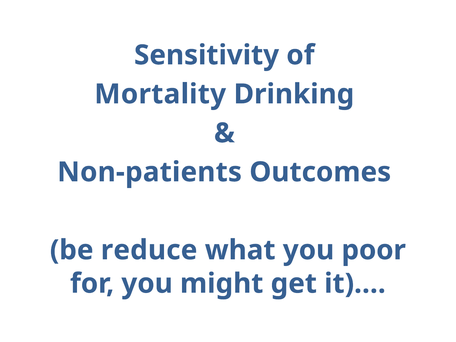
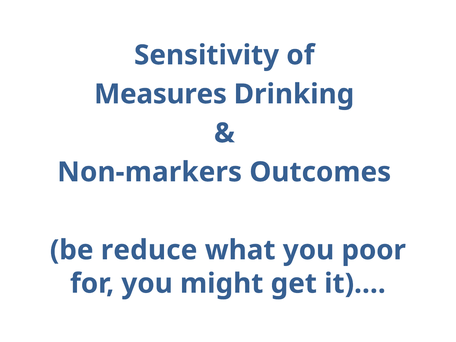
Mortality: Mortality -> Measures (160, 94)
Non-patients: Non-patients -> Non-markers (150, 172)
